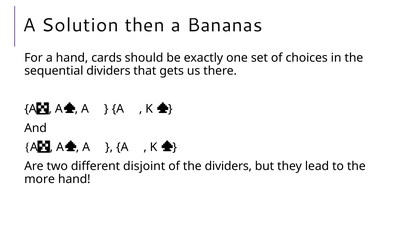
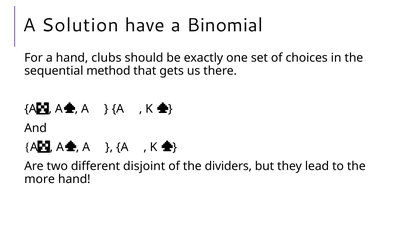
then: then -> have (145, 25)
Bananas: Bananas -> Binomial (225, 25)
cards: cards -> clubs (106, 58)
sequential dividers: dividers -> method (108, 71)
